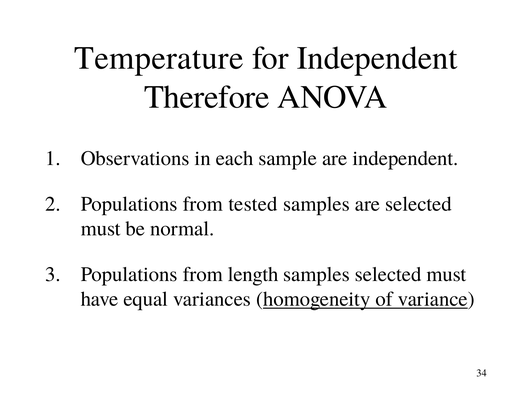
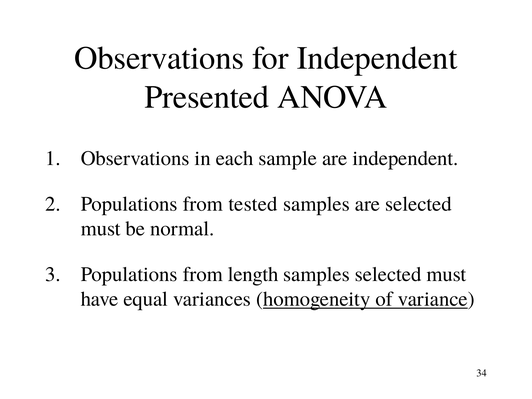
Temperature: Temperature -> Observations (159, 58)
Therefore: Therefore -> Presented (207, 97)
